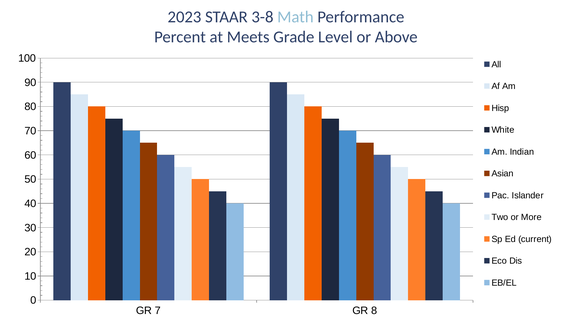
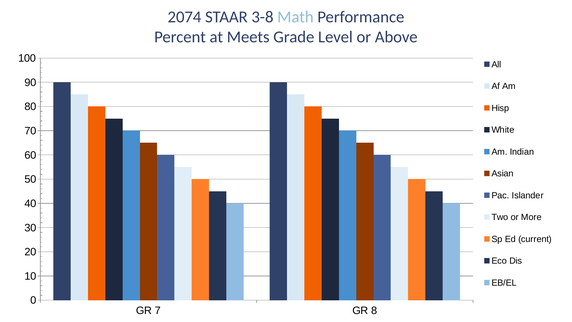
2023: 2023 -> 2074 (184, 17)
